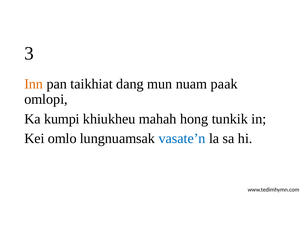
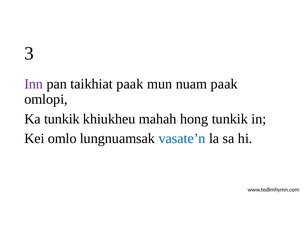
Inn colour: orange -> purple (34, 84)
taikhiat dang: dang -> paak (130, 84)
Ka kumpi: kumpi -> tunkik (62, 119)
